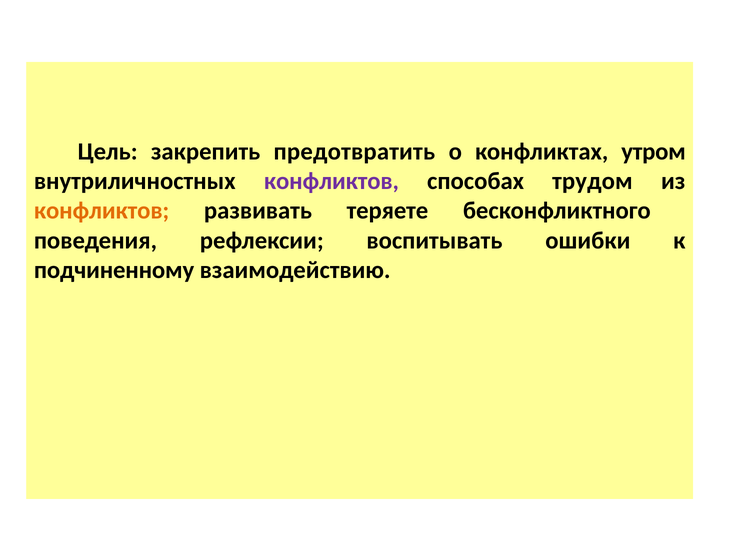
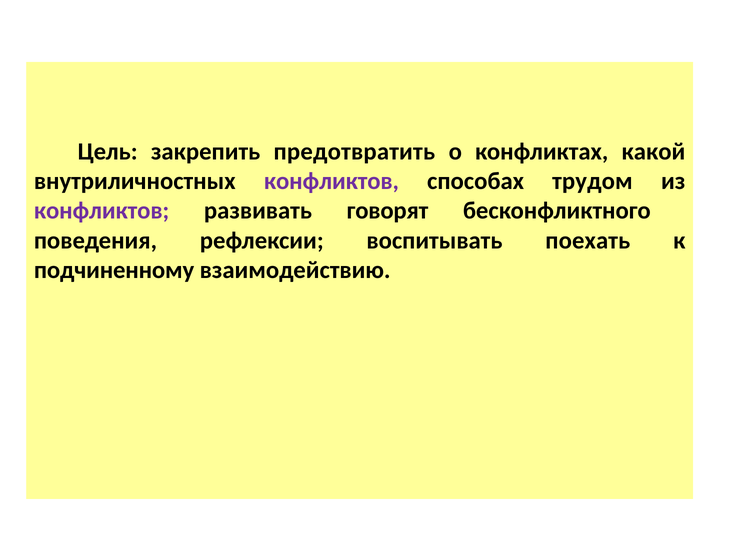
утром: утром -> какой (653, 151)
конфликтов colour: orange -> purple (102, 211)
теряете: теряете -> говорят (387, 211)
ошибки: ошибки -> поехать (588, 240)
